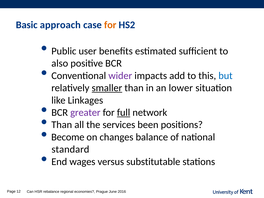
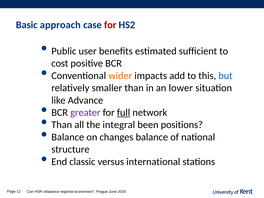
for colour: orange -> red (110, 25)
also: also -> cost (60, 63)
wider colour: purple -> orange (120, 76)
smaller underline: present -> none (107, 88)
Linkages: Linkages -> Advance (85, 100)
services: services -> integral (119, 125)
Become: Become -> Balance (68, 137)
standard: standard -> structure (70, 149)
wages: wages -> classic (82, 162)
substitutable: substitutable -> international (153, 162)
